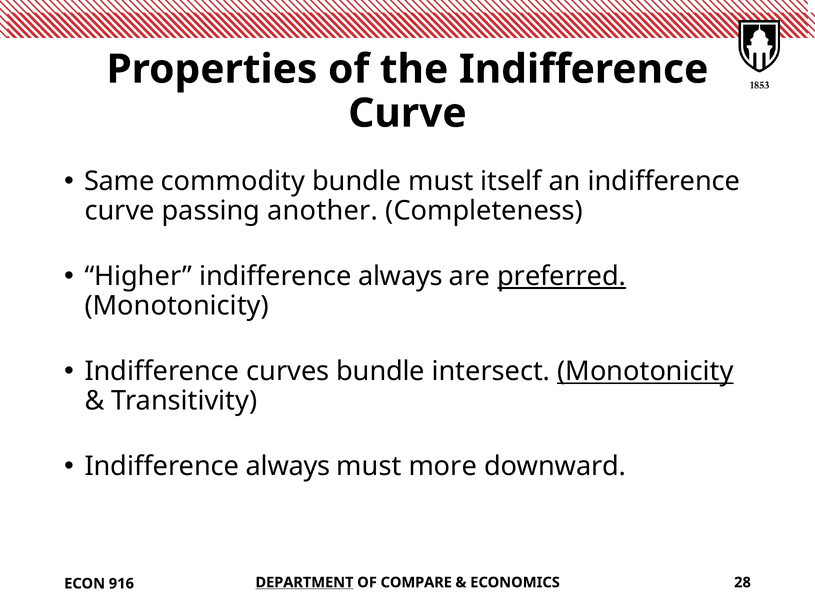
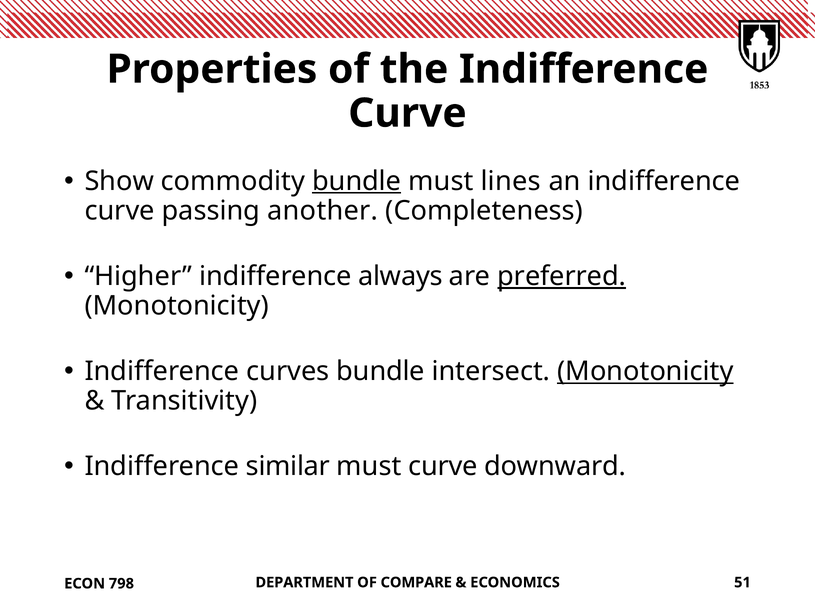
Same: Same -> Show (119, 181)
bundle underline: none -> present (357, 181)
itself: itself -> lines (511, 181)
always: always -> similar (288, 467)
must more: more -> curve (443, 467)
DEPARTMENT underline: present -> none (304, 583)
28: 28 -> 51 (743, 583)
916: 916 -> 798 (121, 584)
